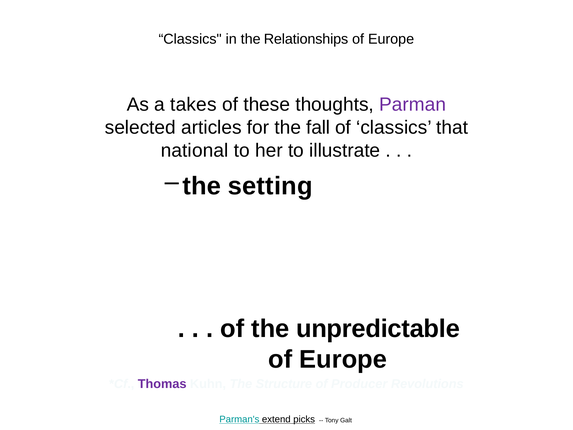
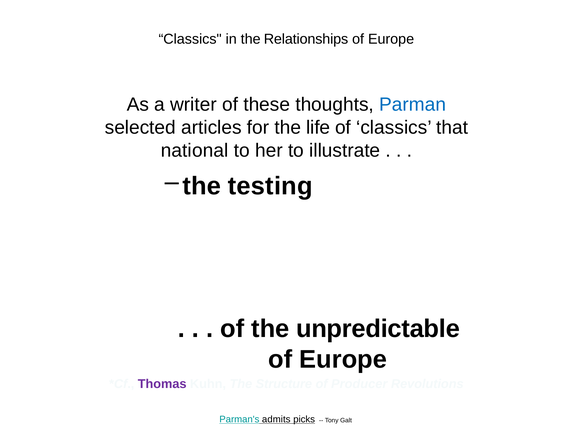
takes: takes -> writer (194, 104)
Parman colour: purple -> blue (413, 104)
fall: fall -> life (318, 127)
setting: setting -> testing (270, 186)
extend: extend -> admits (276, 419)
